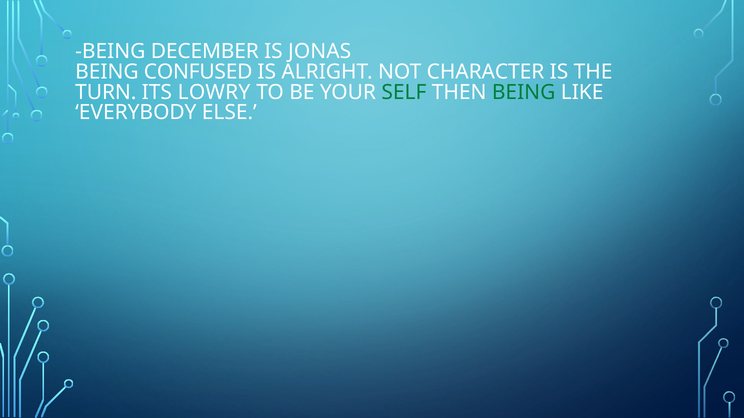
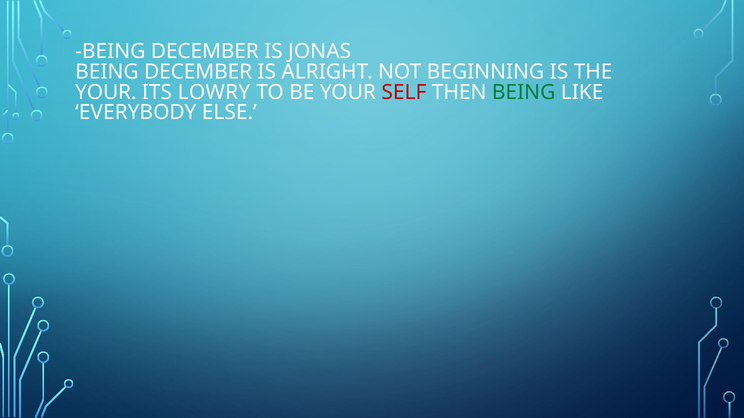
CONFUSED: CONFUSED -> DECEMBER (198, 72)
CHARACTER: CHARACTER -> BEGINNING (485, 72)
TURN: TURN -> YOUR (106, 92)
SELF colour: green -> red (404, 92)
